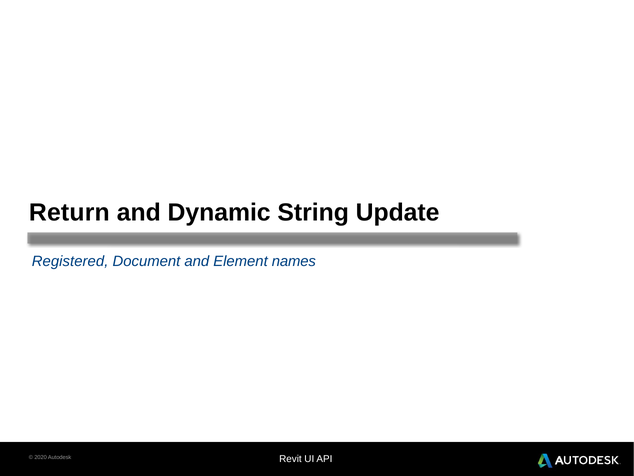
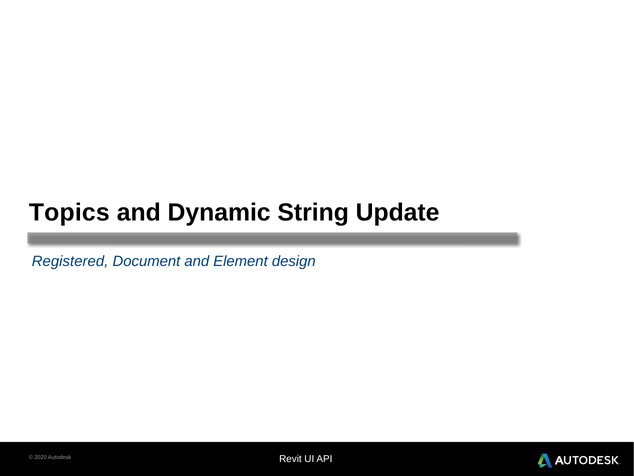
Return: Return -> Topics (69, 212)
names: names -> design (294, 261)
